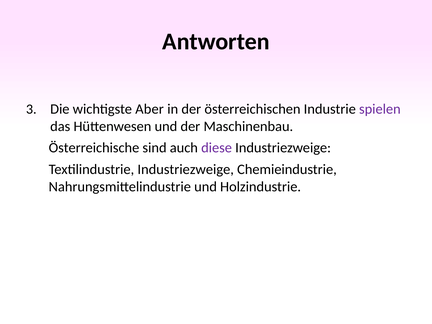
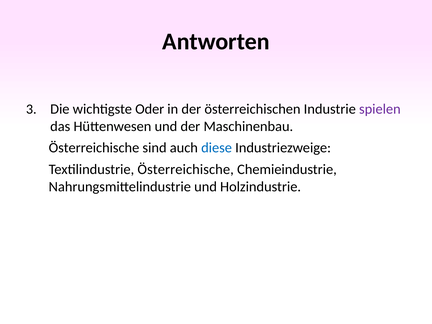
Aber: Aber -> Oder (150, 109)
diese colour: purple -> blue (217, 148)
Textilindustrie Industriezweige: Industriezweige -> Österreichische (186, 169)
